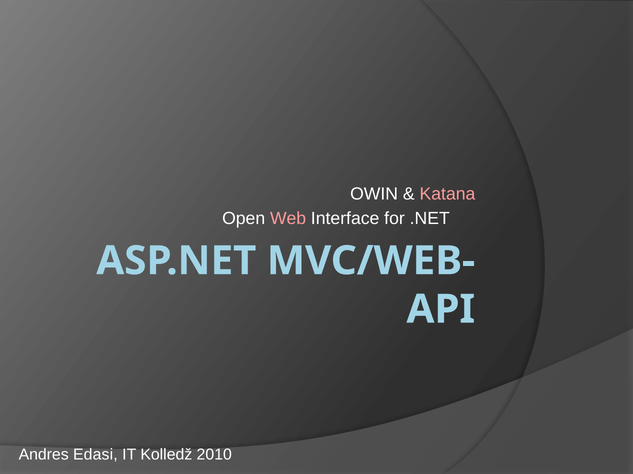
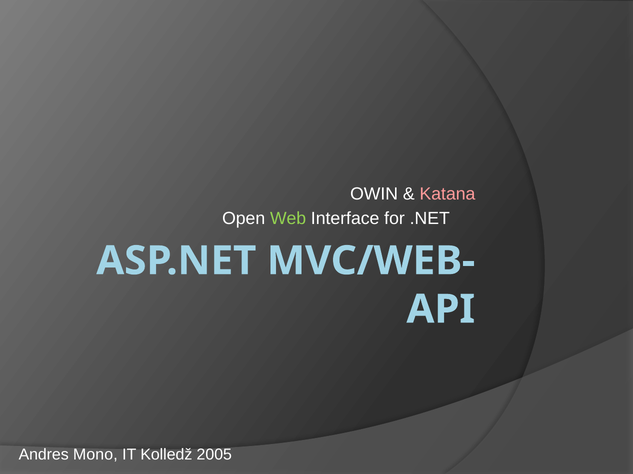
Web colour: pink -> light green (288, 219)
Edasi: Edasi -> Mono (95, 455)
2010: 2010 -> 2005 (214, 455)
